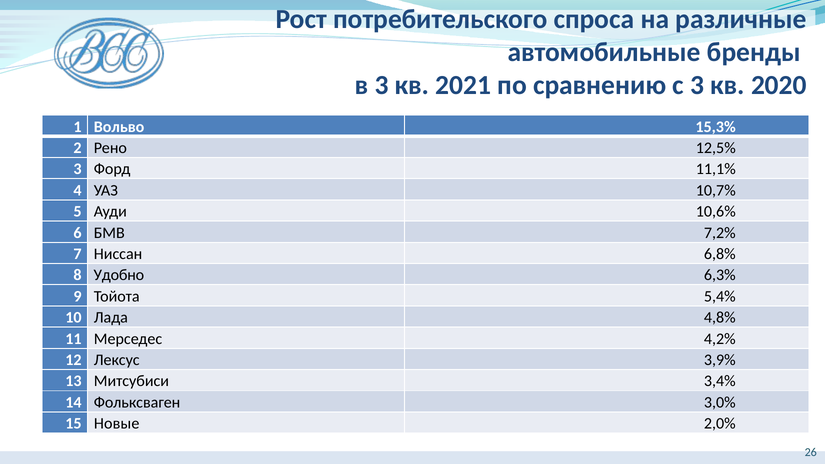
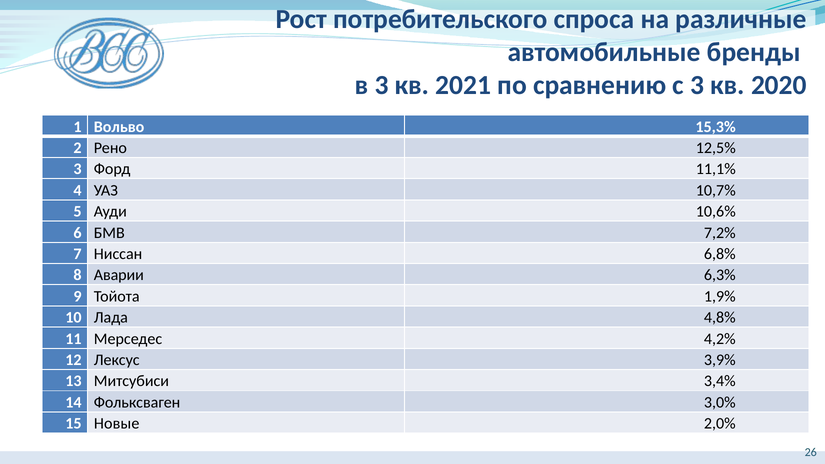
Удобно: Удобно -> Аварии (119, 275)
5,4%: 5,4% -> 1,9% (720, 296)
